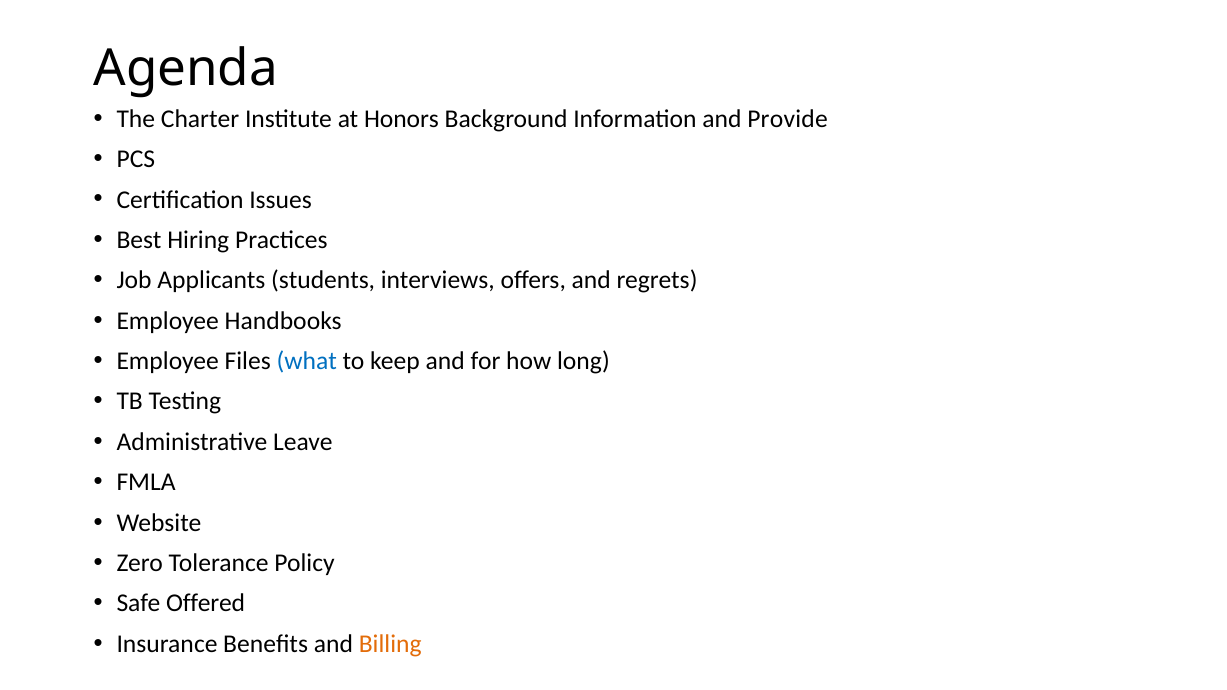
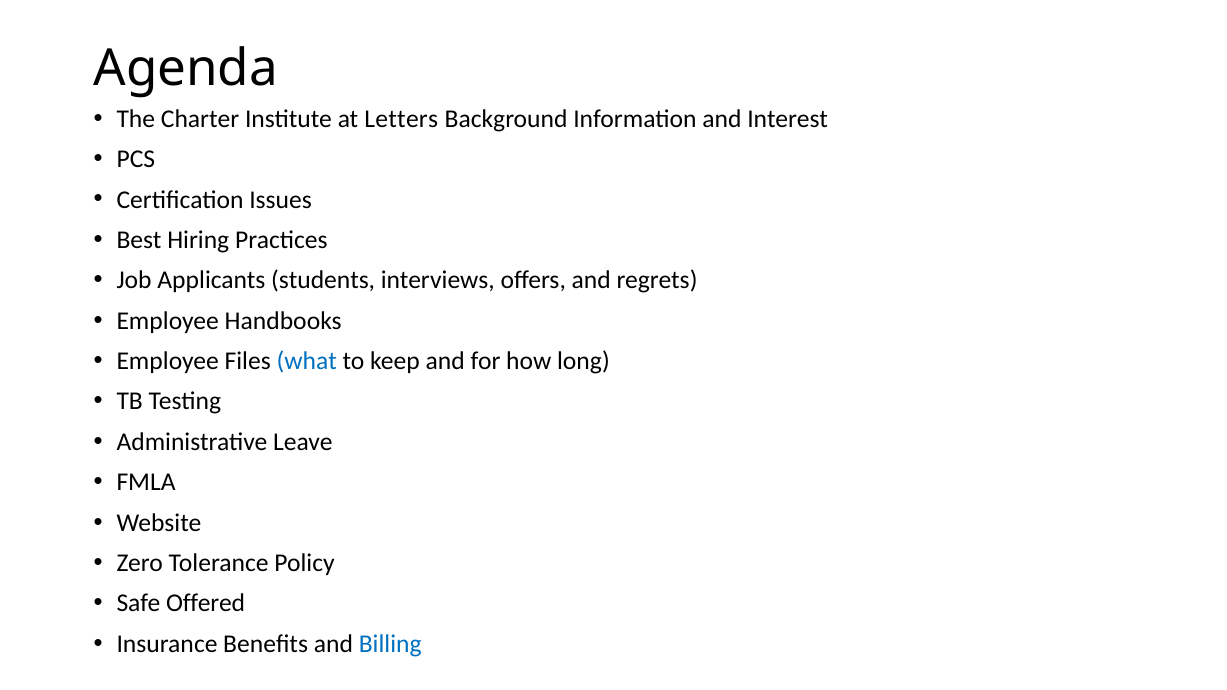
Honors: Honors -> Letters (401, 119)
Provide: Provide -> Interest (788, 119)
Billing colour: orange -> blue (390, 644)
